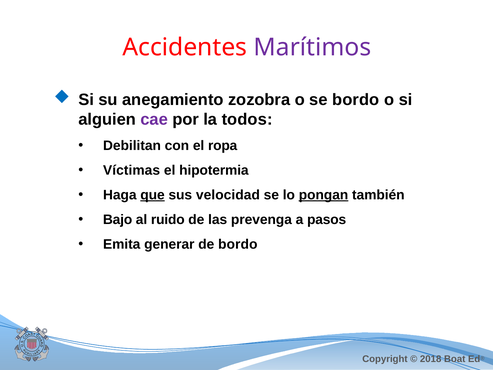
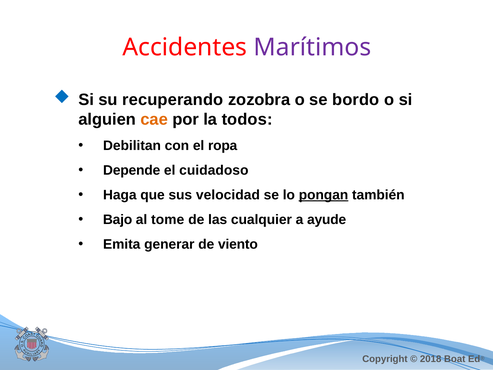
anegamiento: anegamiento -> recuperando (173, 100)
cae colour: purple -> orange (154, 119)
Víctimas: Víctimas -> Depende (132, 170)
hipotermia: hipotermia -> cuidadoso (214, 170)
que underline: present -> none (153, 195)
ruido: ruido -> tome (168, 220)
prevenga: prevenga -> cualquier (261, 220)
pasos: pasos -> ayude (327, 220)
de bordo: bordo -> viento (238, 244)
